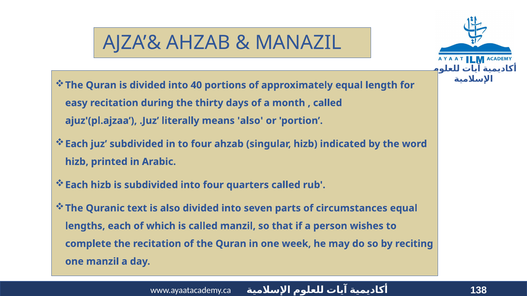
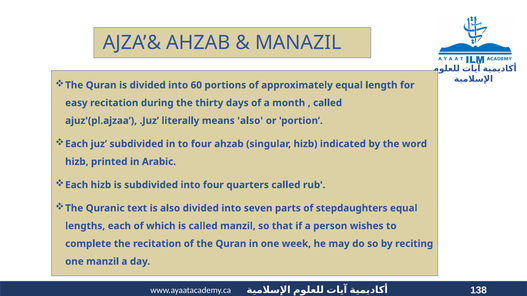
40: 40 -> 60 (196, 85)
circumstances: circumstances -> stepdaughters (352, 208)
